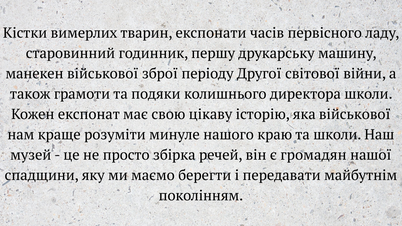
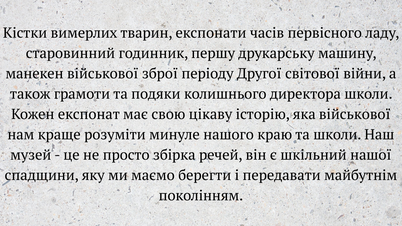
громадян: громадян -> шкільний (314, 155)
